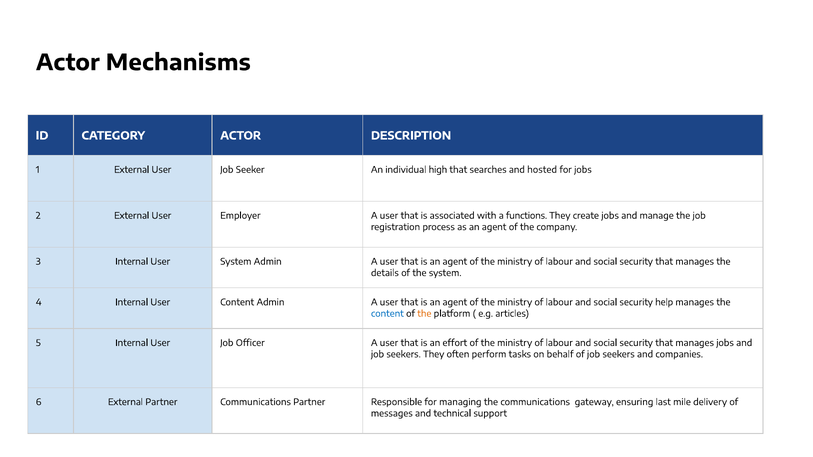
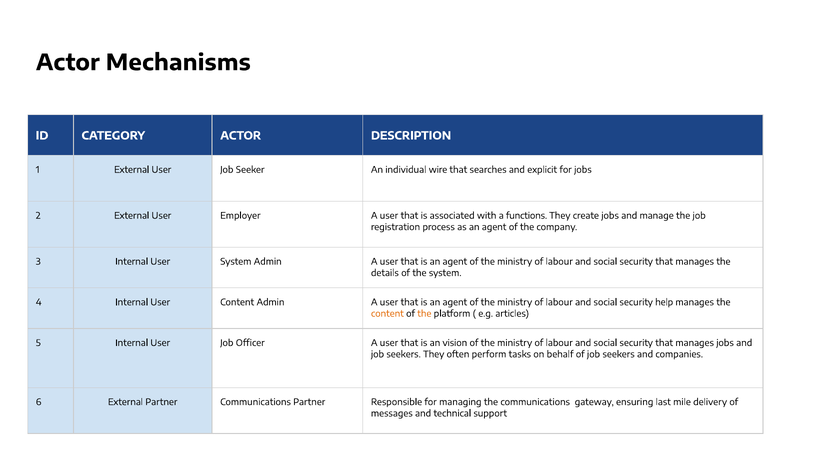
high: high -> wire (438, 170)
hosted: hosted -> explicit (542, 170)
content colour: blue -> orange (387, 314)
effort: effort -> vision (455, 343)
